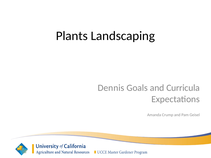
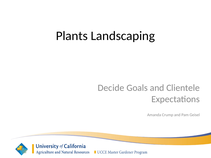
Dennis: Dennis -> Decide (111, 88)
Curricula: Curricula -> Clientele (183, 88)
